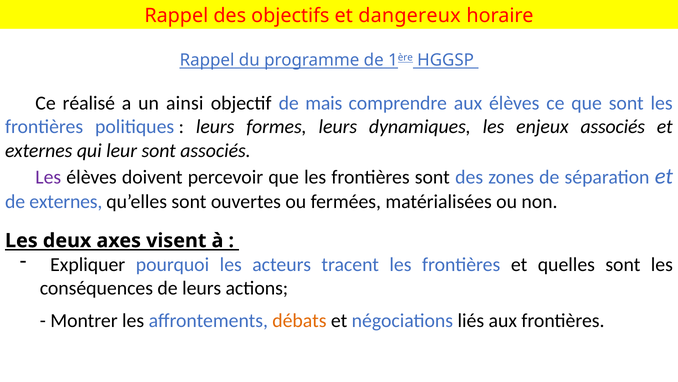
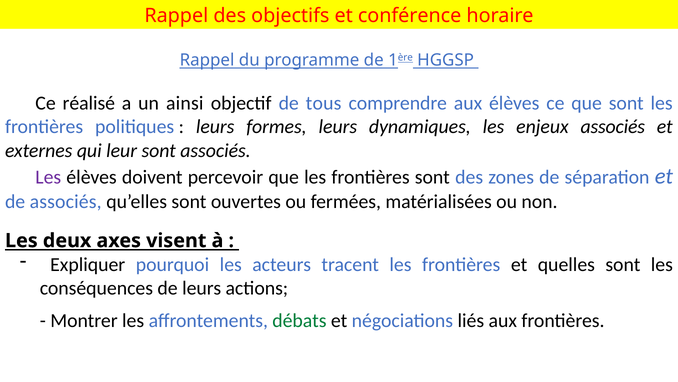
dangereux: dangereux -> conférence (410, 16)
mais: mais -> tous (324, 103)
de externes: externes -> associés (66, 201)
débats colour: orange -> green (299, 320)
